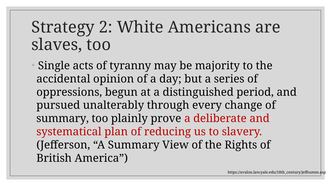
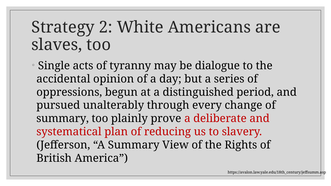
majority: majority -> dialogue (217, 66)
